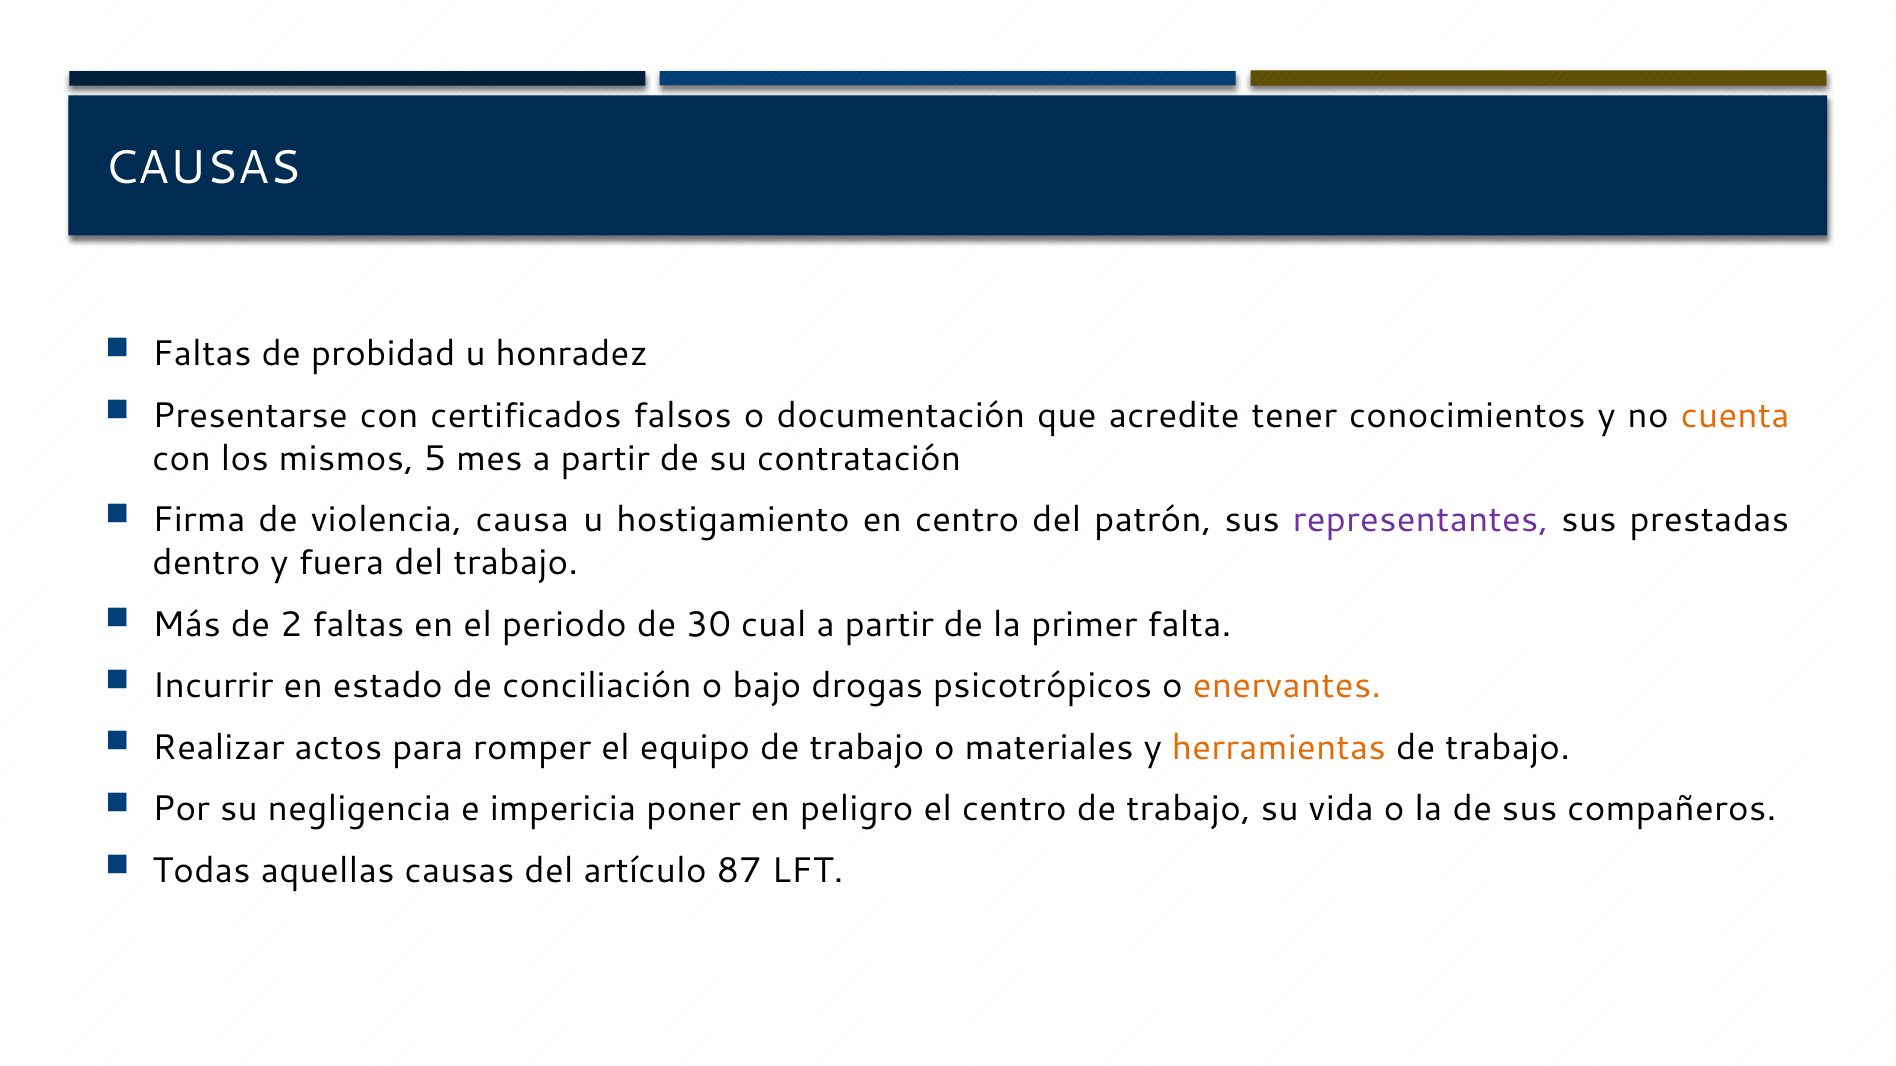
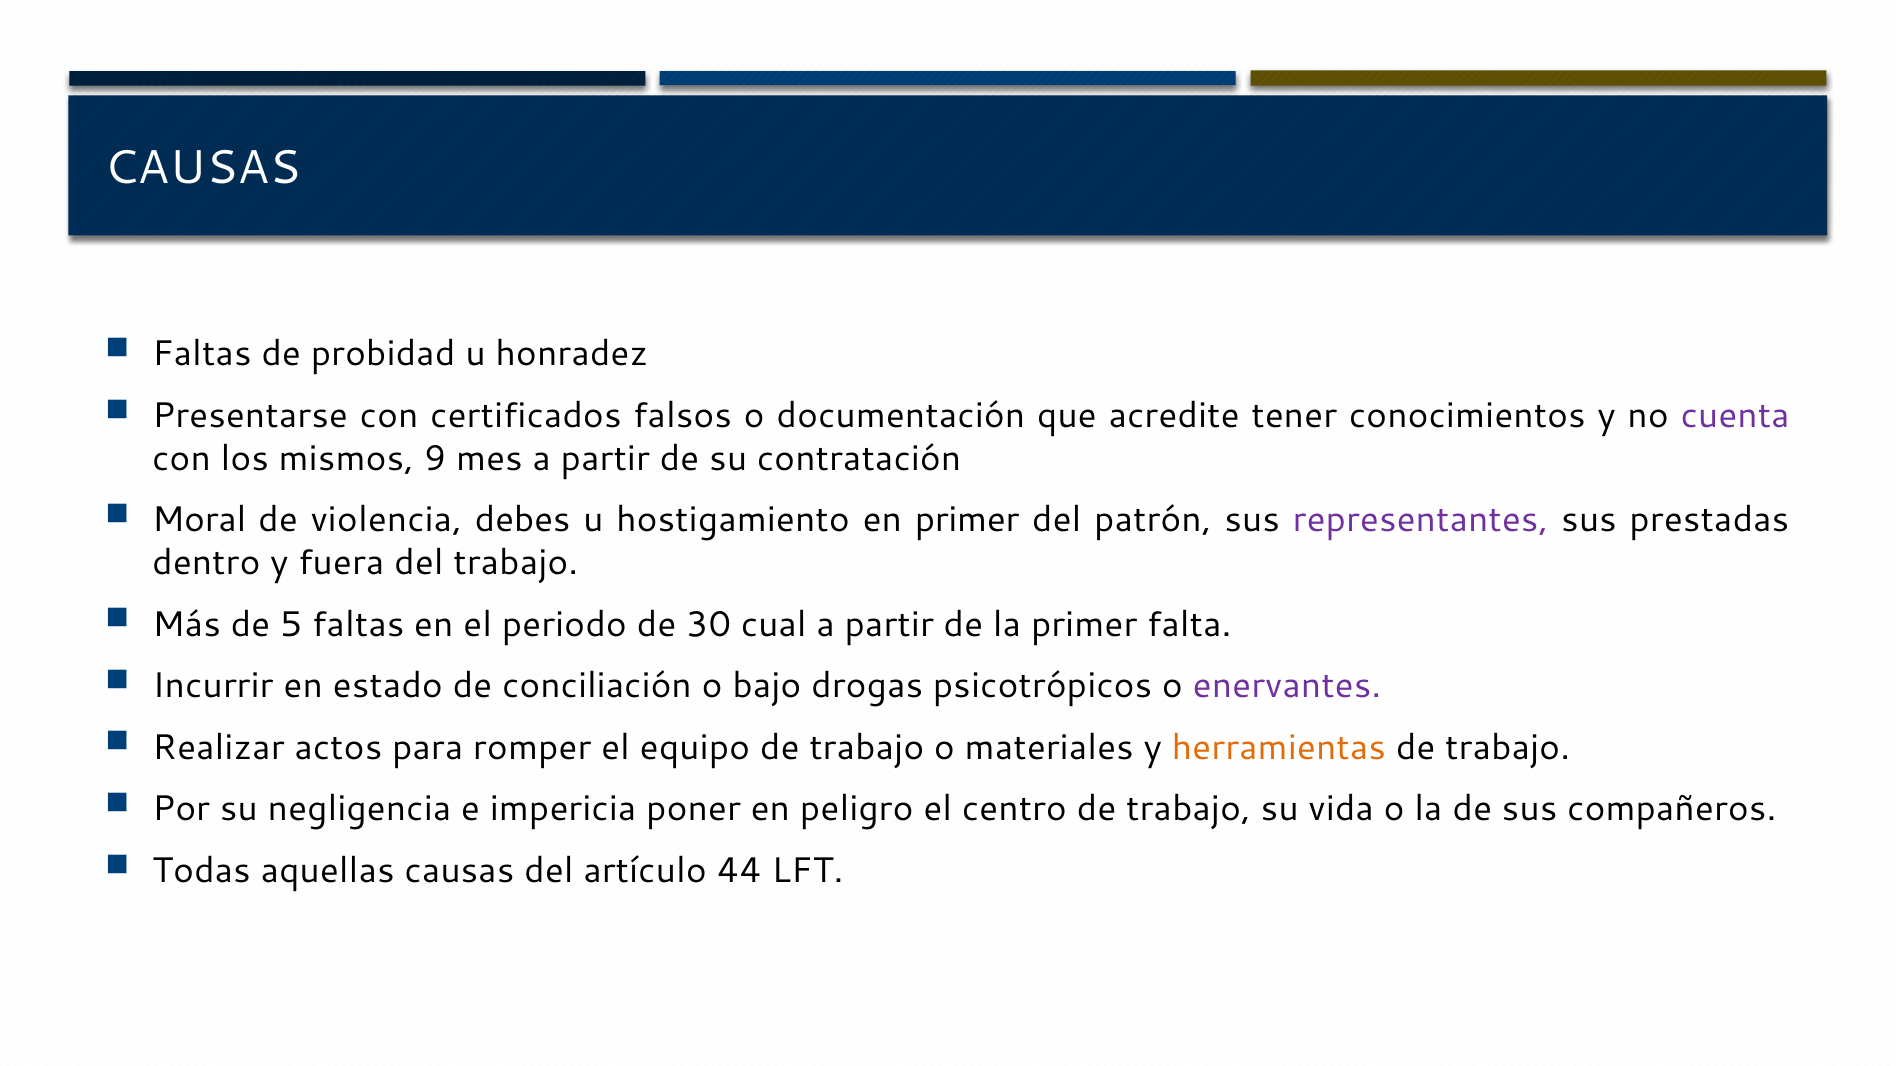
cuenta colour: orange -> purple (1735, 416)
5: 5 -> 9 (435, 459)
Firma: Firma -> Moral (199, 520)
causa: causa -> debes (523, 520)
en centro: centro -> primer (967, 520)
2: 2 -> 5 (291, 625)
enervantes colour: orange -> purple (1287, 686)
87: 87 -> 44 (739, 871)
